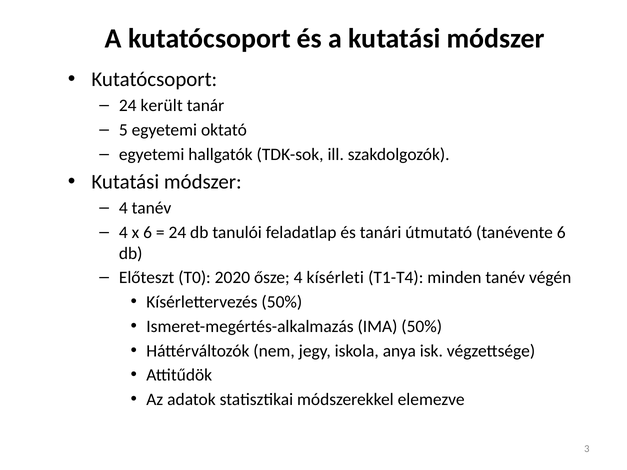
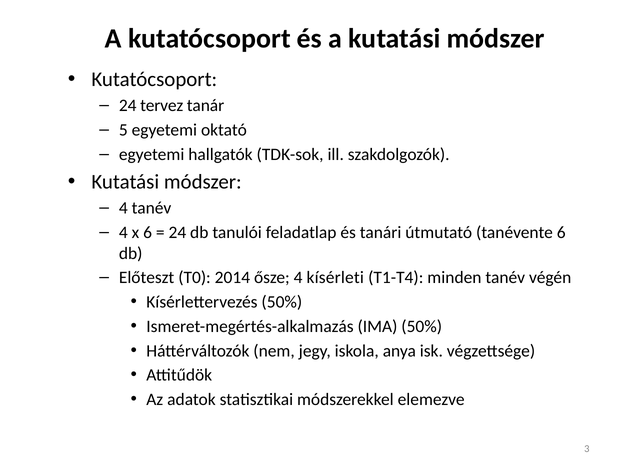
került: került -> tervez (162, 106)
2020: 2020 -> 2014 (232, 278)
